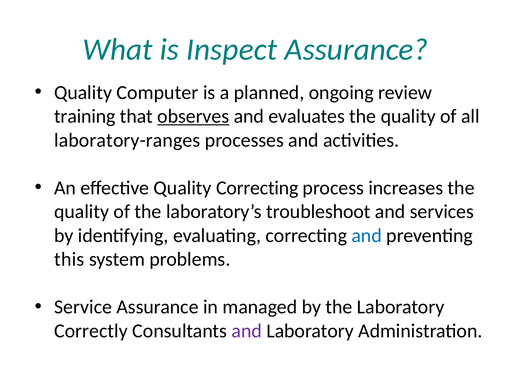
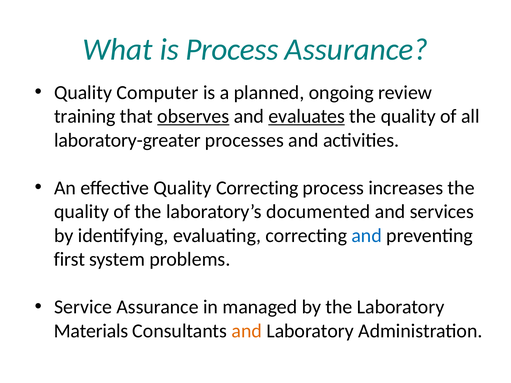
is Inspect: Inspect -> Process (232, 49)
evaluates underline: none -> present (307, 116)
laboratory-ranges: laboratory-ranges -> laboratory-greater (127, 140)
troubleshoot: troubleshoot -> documented (318, 212)
this: this -> first (69, 260)
Correctly: Correctly -> Materials (91, 331)
and colour: purple -> orange (247, 331)
